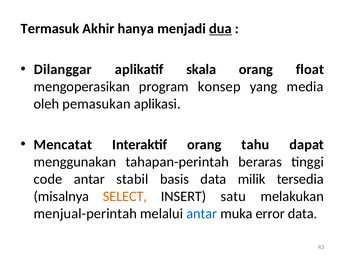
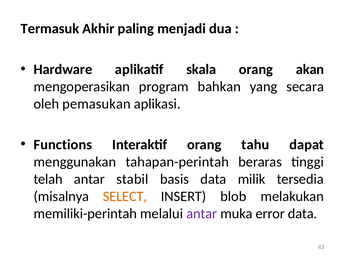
hanya: hanya -> paling (136, 29)
dua underline: present -> none (220, 29)
Dilanggar: Dilanggar -> Hardware (63, 69)
float: float -> akan (310, 69)
konsep: konsep -> bahkan (219, 86)
media: media -> secara (305, 86)
Mencatat: Mencatat -> Functions (63, 144)
code: code -> telah (48, 179)
satu: satu -> blob (233, 196)
menjual-perintah: menjual-perintah -> memiliki-perintah (85, 213)
antar colour: blue -> purple (202, 213)
